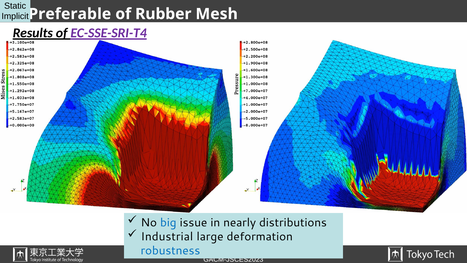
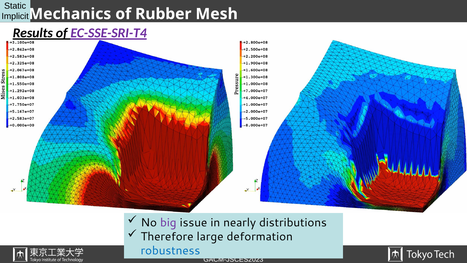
Preferable: Preferable -> Mechanics (70, 14)
big colour: blue -> purple (168, 222)
Industrial: Industrial -> Therefore (167, 236)
